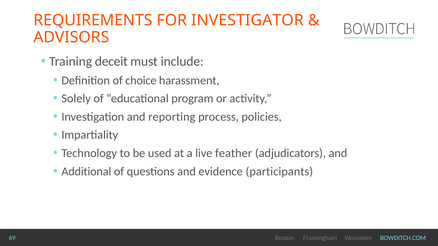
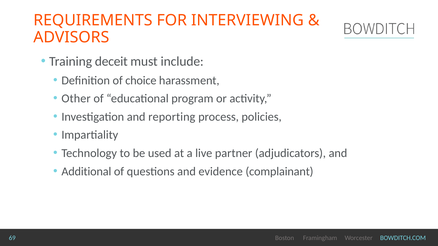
INVESTIGATOR: INVESTIGATOR -> INTERVIEWING (247, 20)
Solely: Solely -> Other (76, 99)
feather: feather -> partner (234, 153)
participants: participants -> complainant (279, 172)
